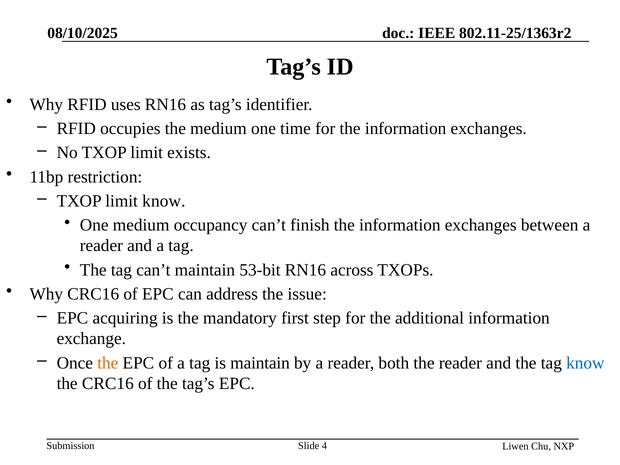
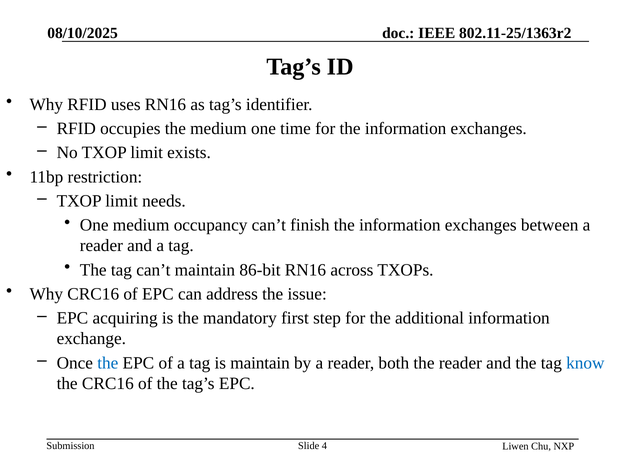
limit know: know -> needs (164, 201)
53-bit: 53-bit -> 86-bit (260, 270)
the colour: orange -> blue (108, 363)
